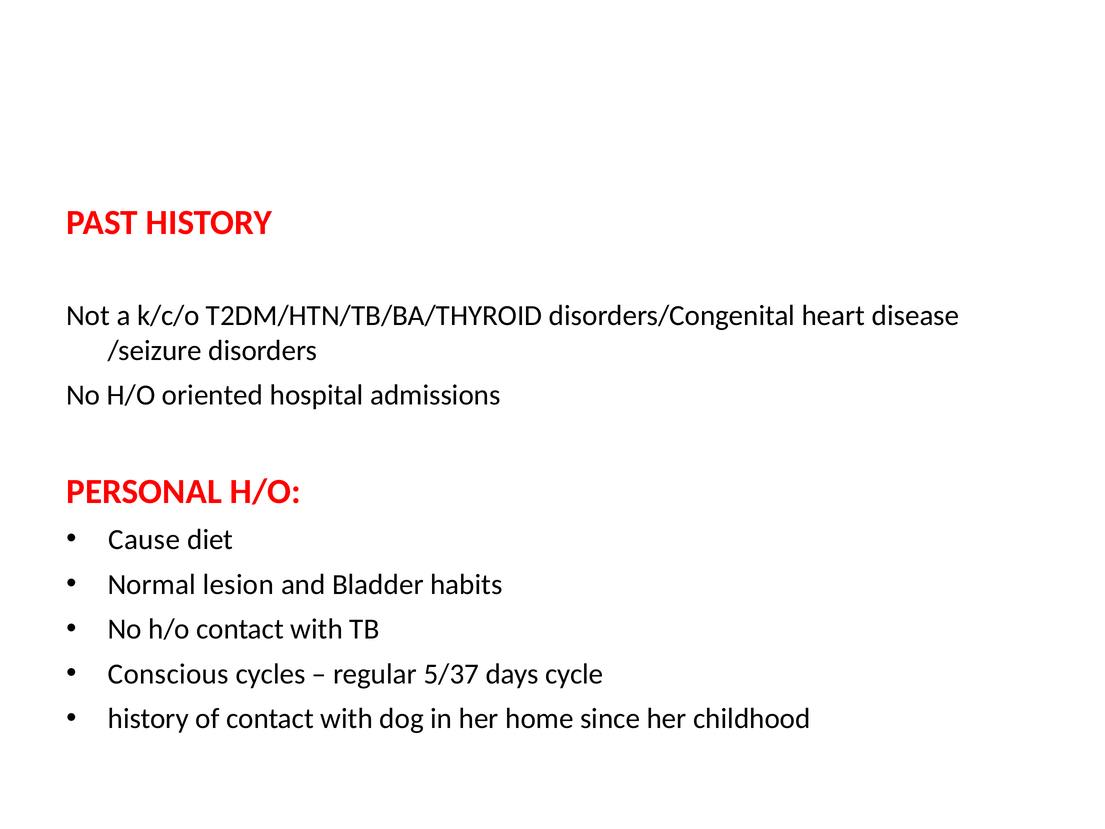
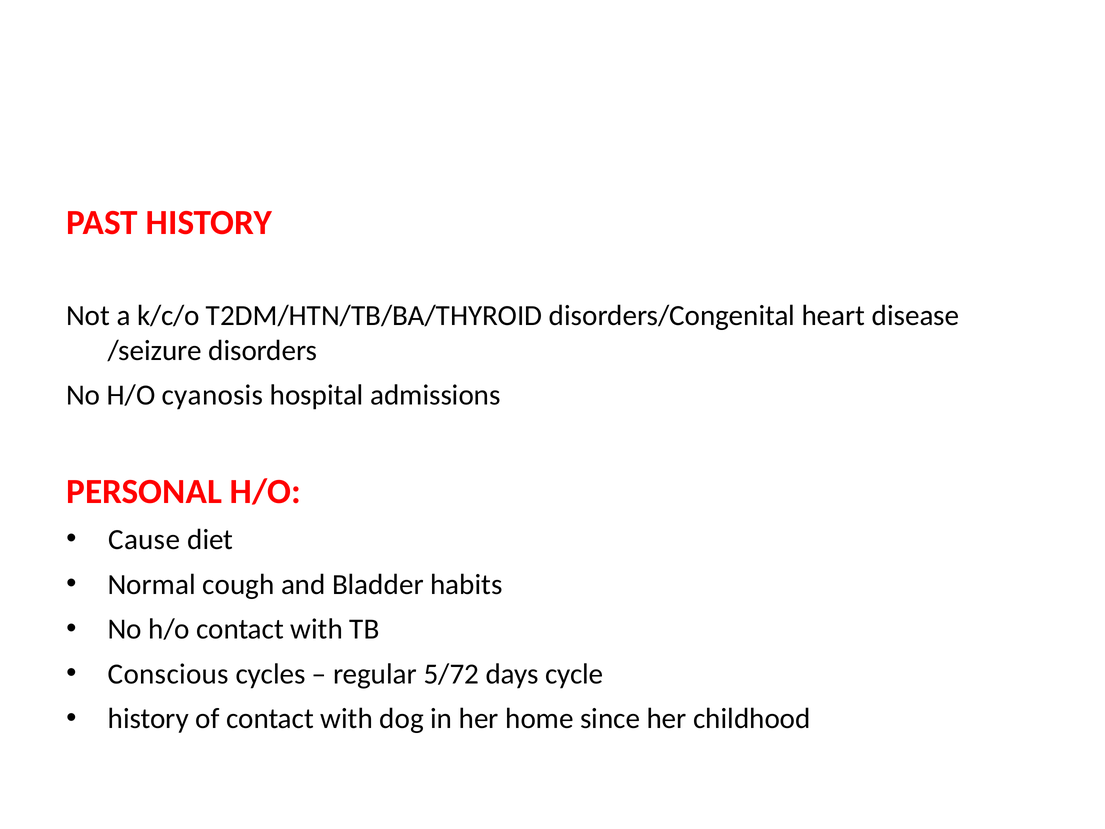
oriented: oriented -> cyanosis (212, 395)
lesion: lesion -> cough (238, 584)
5/37: 5/37 -> 5/72 (451, 674)
